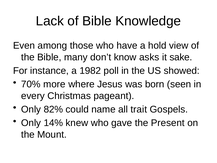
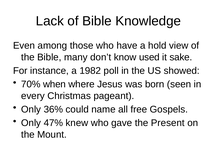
asks: asks -> used (149, 57)
more: more -> when (54, 84)
82%: 82% -> 36% (53, 109)
trait: trait -> free (139, 109)
14%: 14% -> 47% (53, 123)
